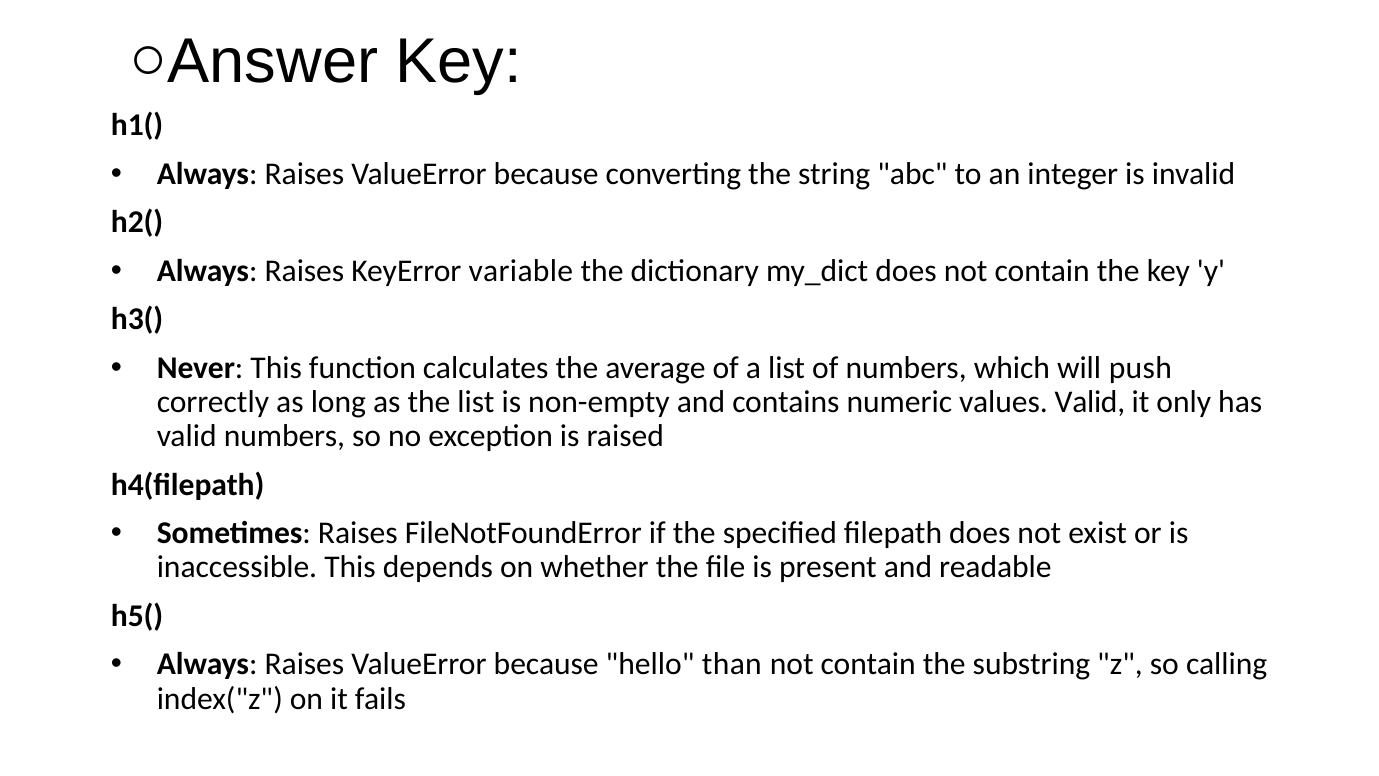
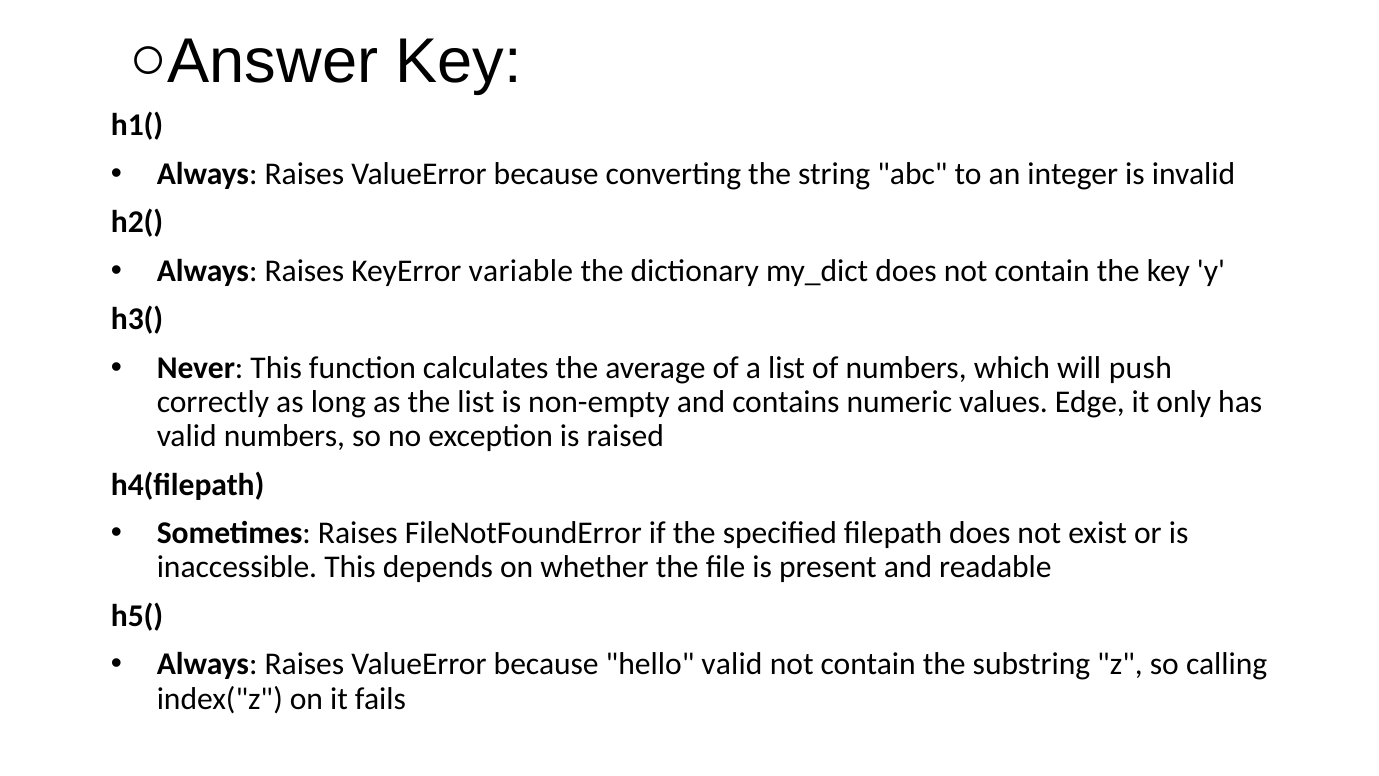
values Valid: Valid -> Edge (1090, 402)
hello than: than -> valid (732, 664)
